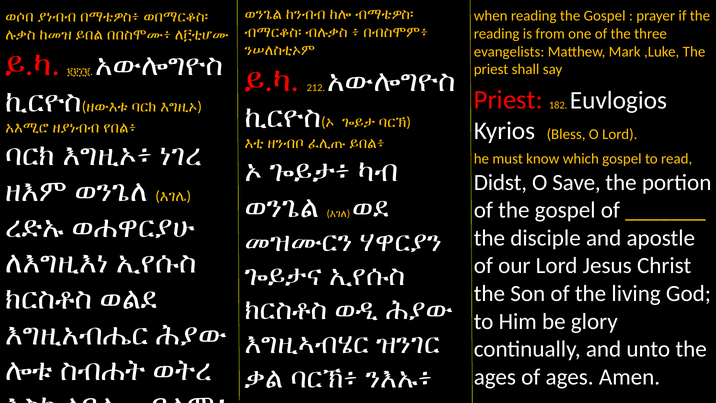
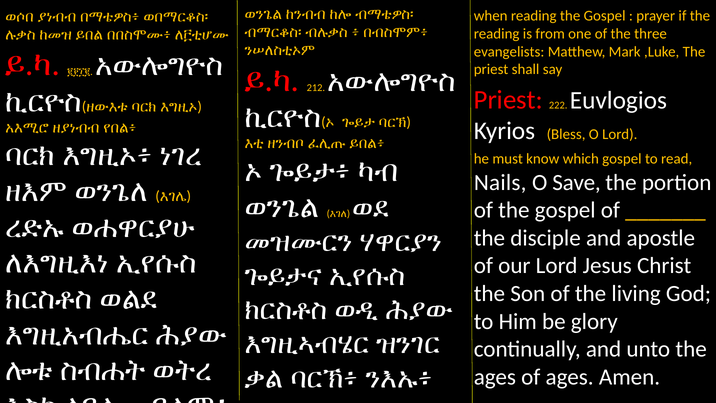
182: 182 -> 222 (558, 105)
Didst: Didst -> Nails (500, 182)
